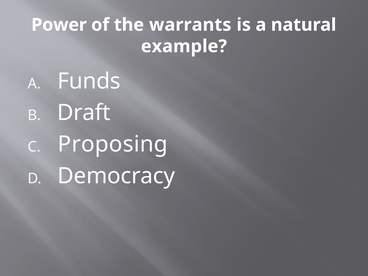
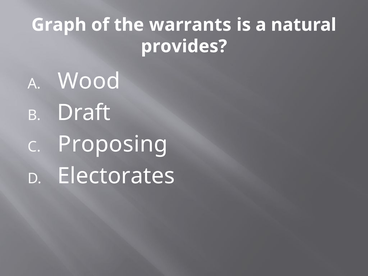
Power: Power -> Graph (59, 25)
example: example -> provides (184, 46)
Funds: Funds -> Wood (89, 81)
Democracy: Democracy -> Electorates (116, 176)
